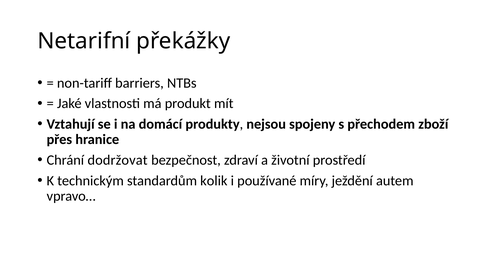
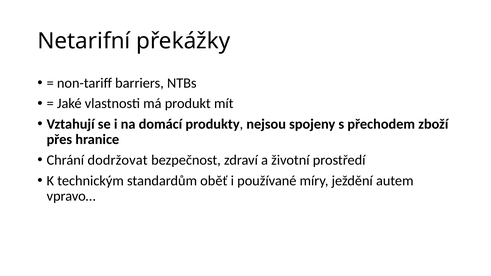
kolik: kolik -> oběť (214, 181)
